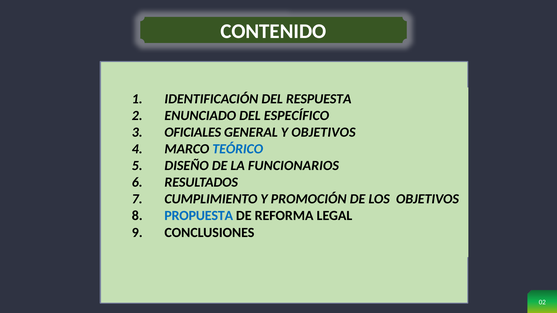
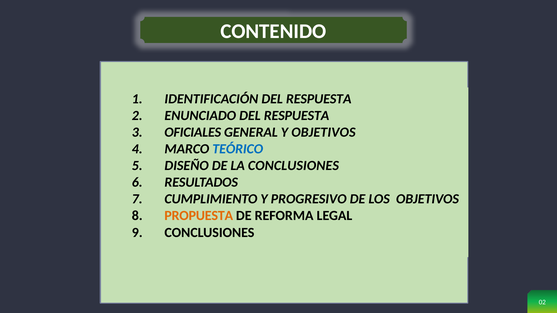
ENUNCIADO DEL ESPECÍFICO: ESPECÍFICO -> RESPUESTA (297, 116)
LA FUNCIONARIOS: FUNCIONARIOS -> CONCLUSIONES (293, 166)
PROMOCIÓN: PROMOCIÓN -> PROGRESIVO (309, 199)
PROPUESTA colour: blue -> orange (199, 216)
